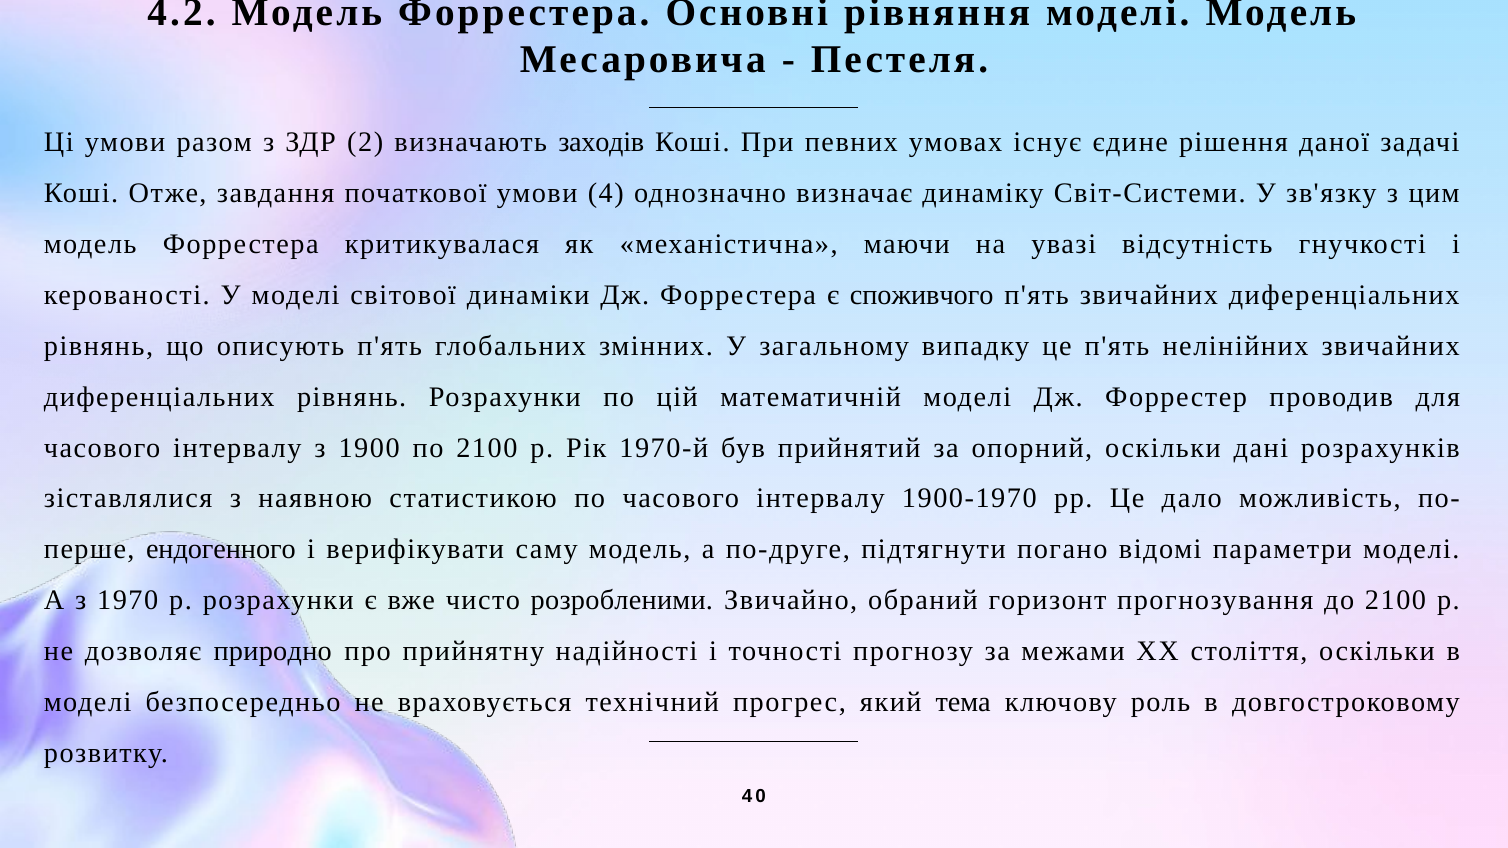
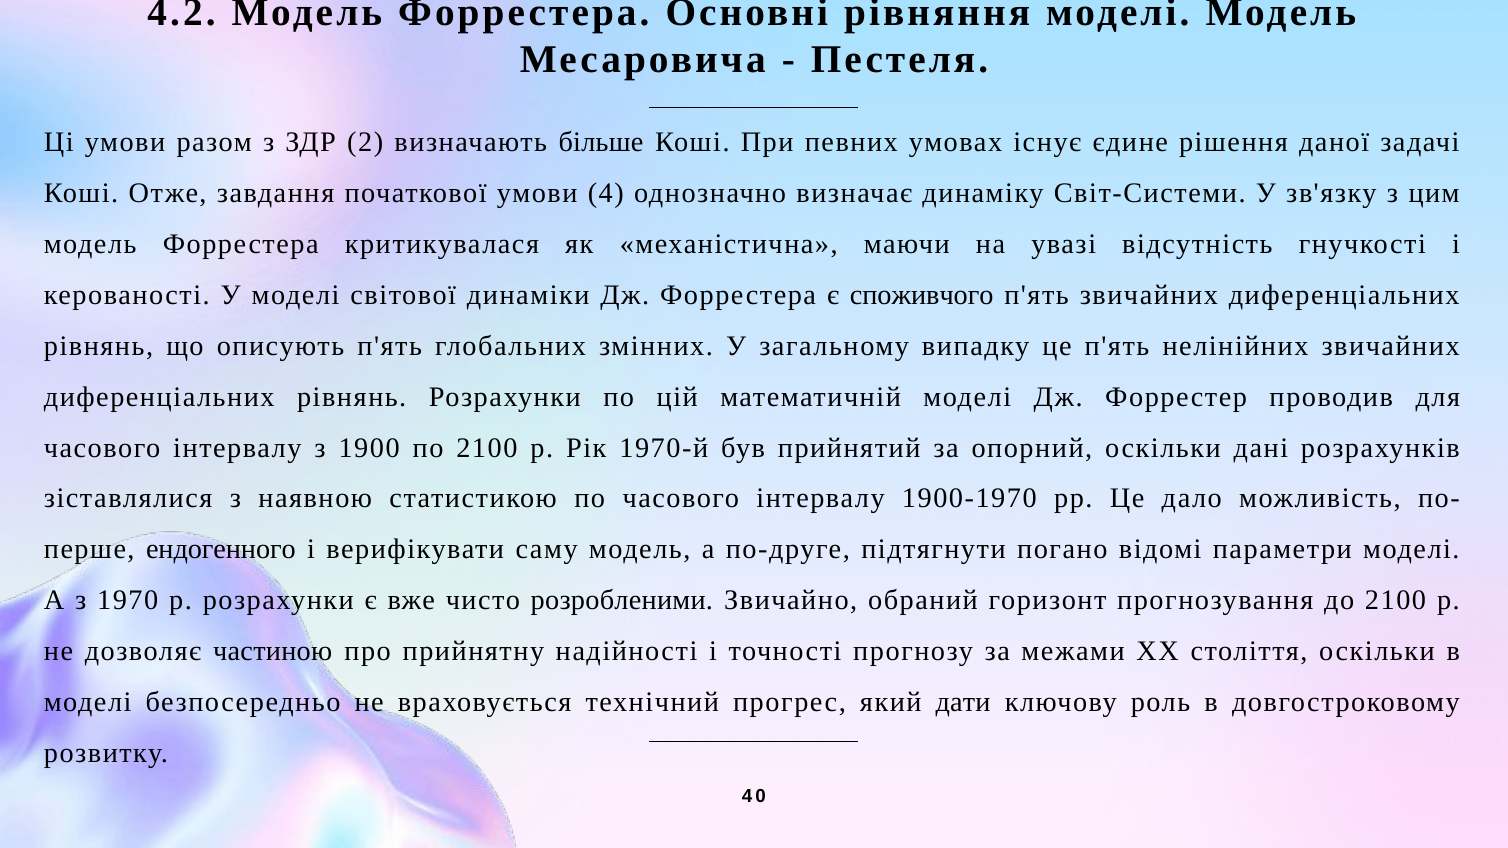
заходів: заходів -> більше (601, 143)
природно: природно -> частиною (273, 651)
тема: тема -> дати (963, 702)
